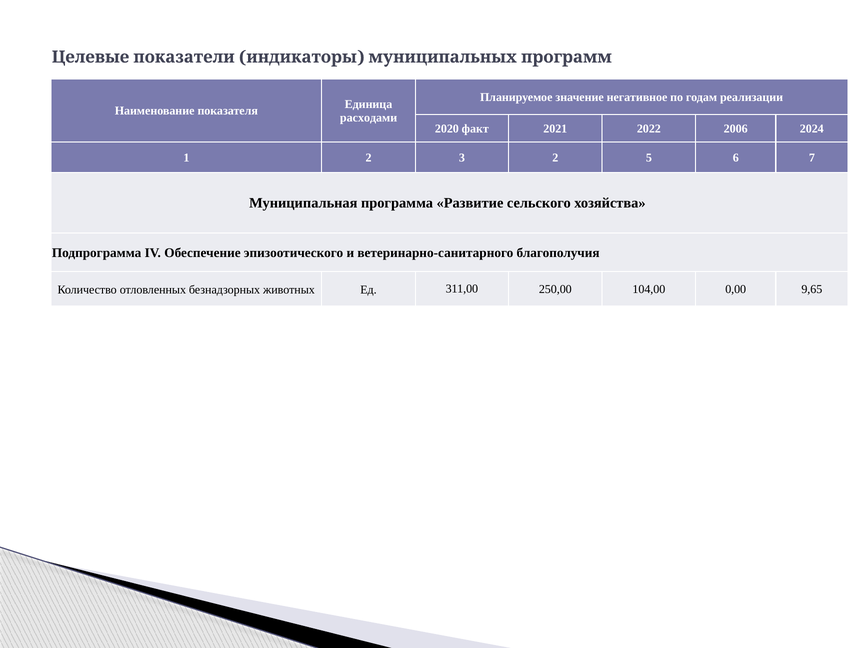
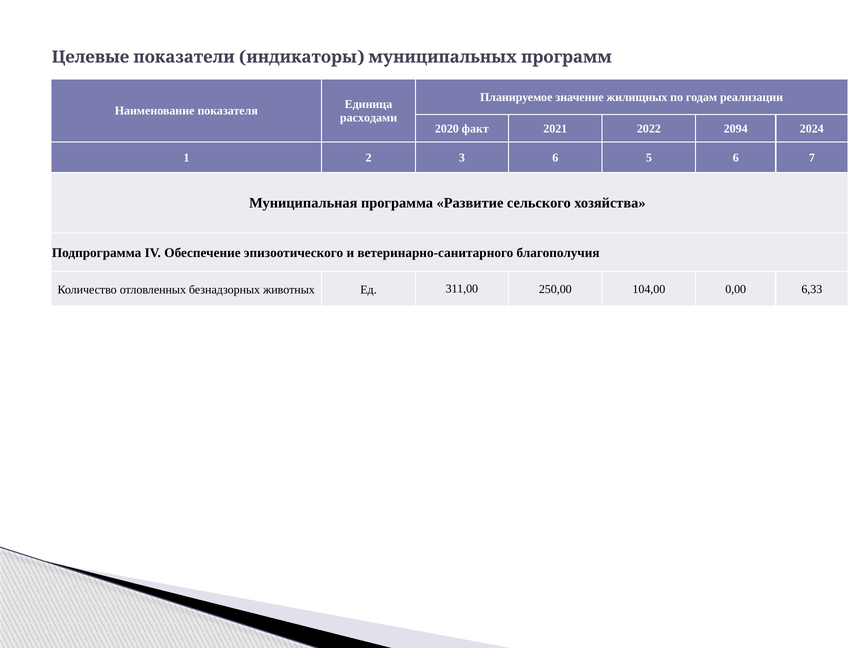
негативное: негативное -> жилищных (637, 97)
2006: 2006 -> 2094 (736, 129)
3 2: 2 -> 6 (555, 158)
9,65: 9,65 -> 6,33 (812, 290)
